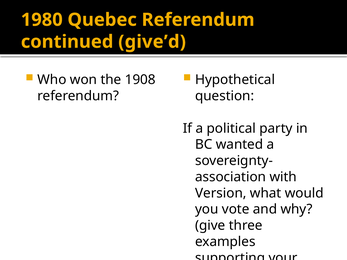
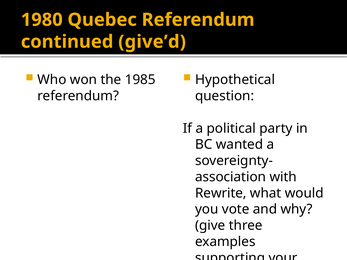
1908: 1908 -> 1985 (140, 80)
Version: Version -> Rewrite (221, 193)
